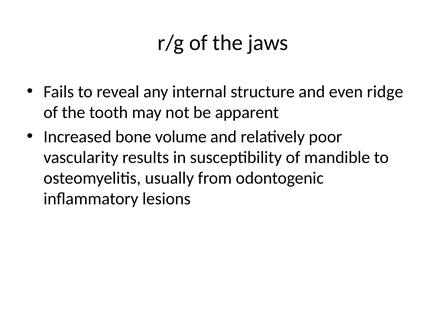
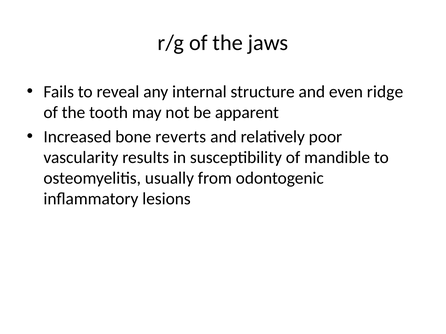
volume: volume -> reverts (181, 137)
